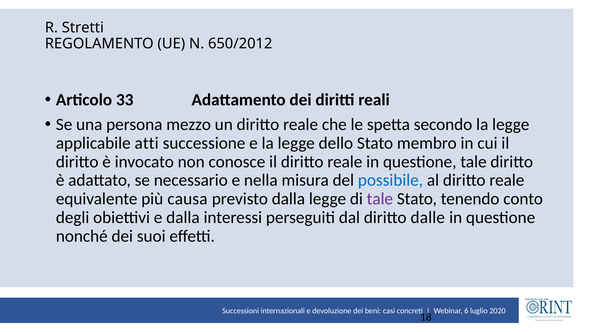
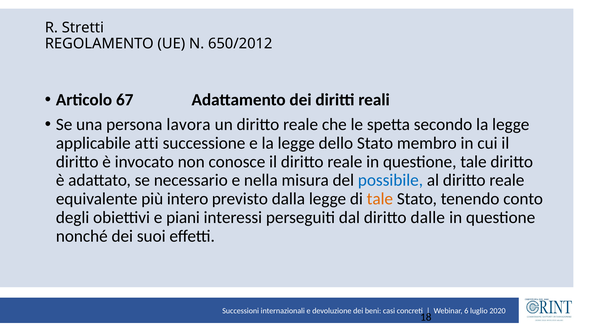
33: 33 -> 67 (125, 100)
mezzo: mezzo -> lavora (189, 124)
causa: causa -> intero (188, 198)
tale colour: purple -> orange (380, 198)
e dalla: dalla -> piani (183, 217)
